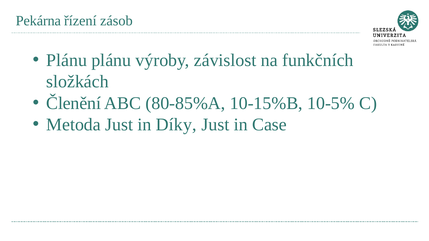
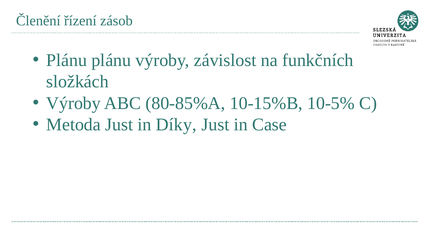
Pekárna: Pekárna -> Členění (38, 21)
Členění: Členění -> Výroby (74, 103)
